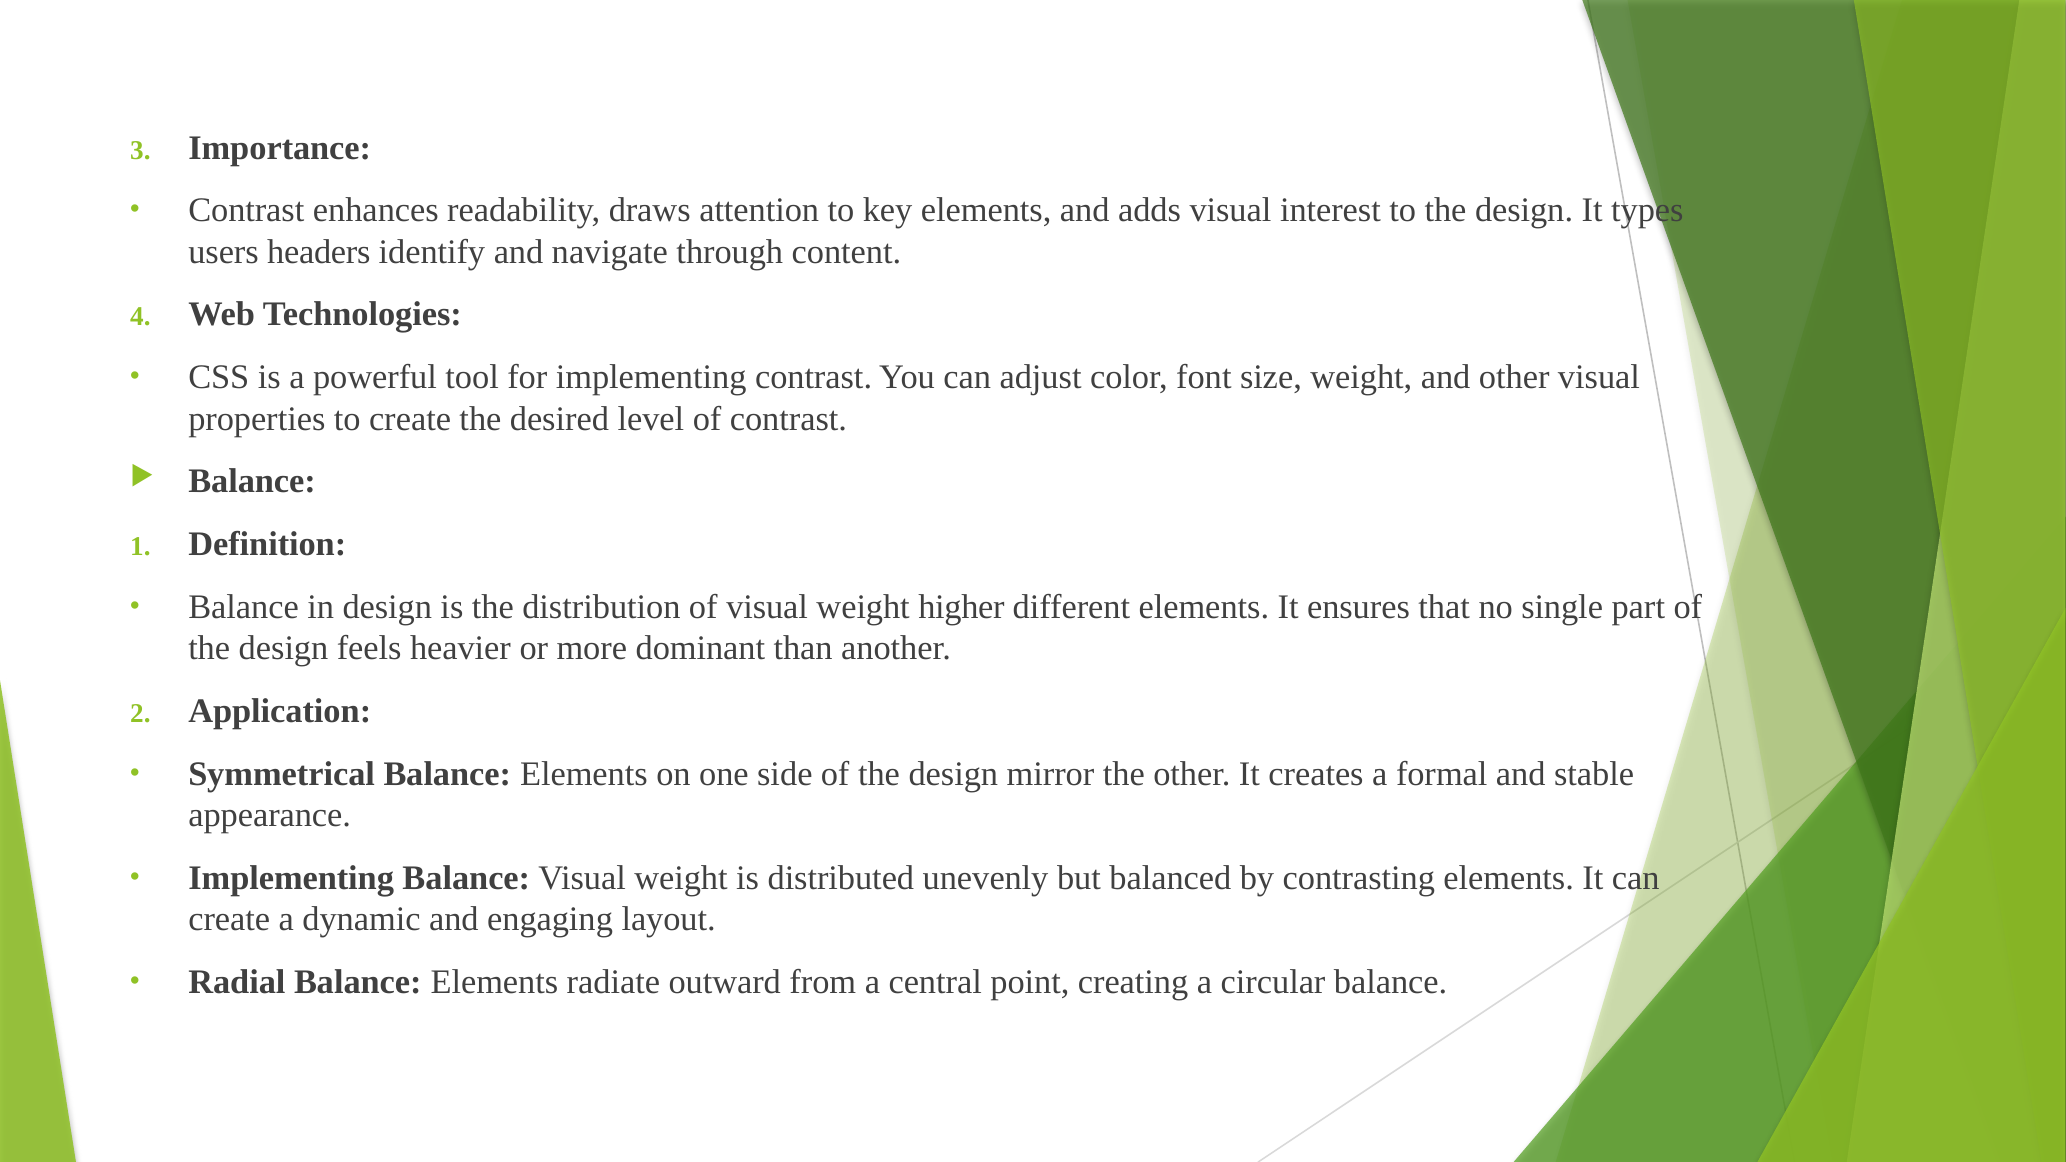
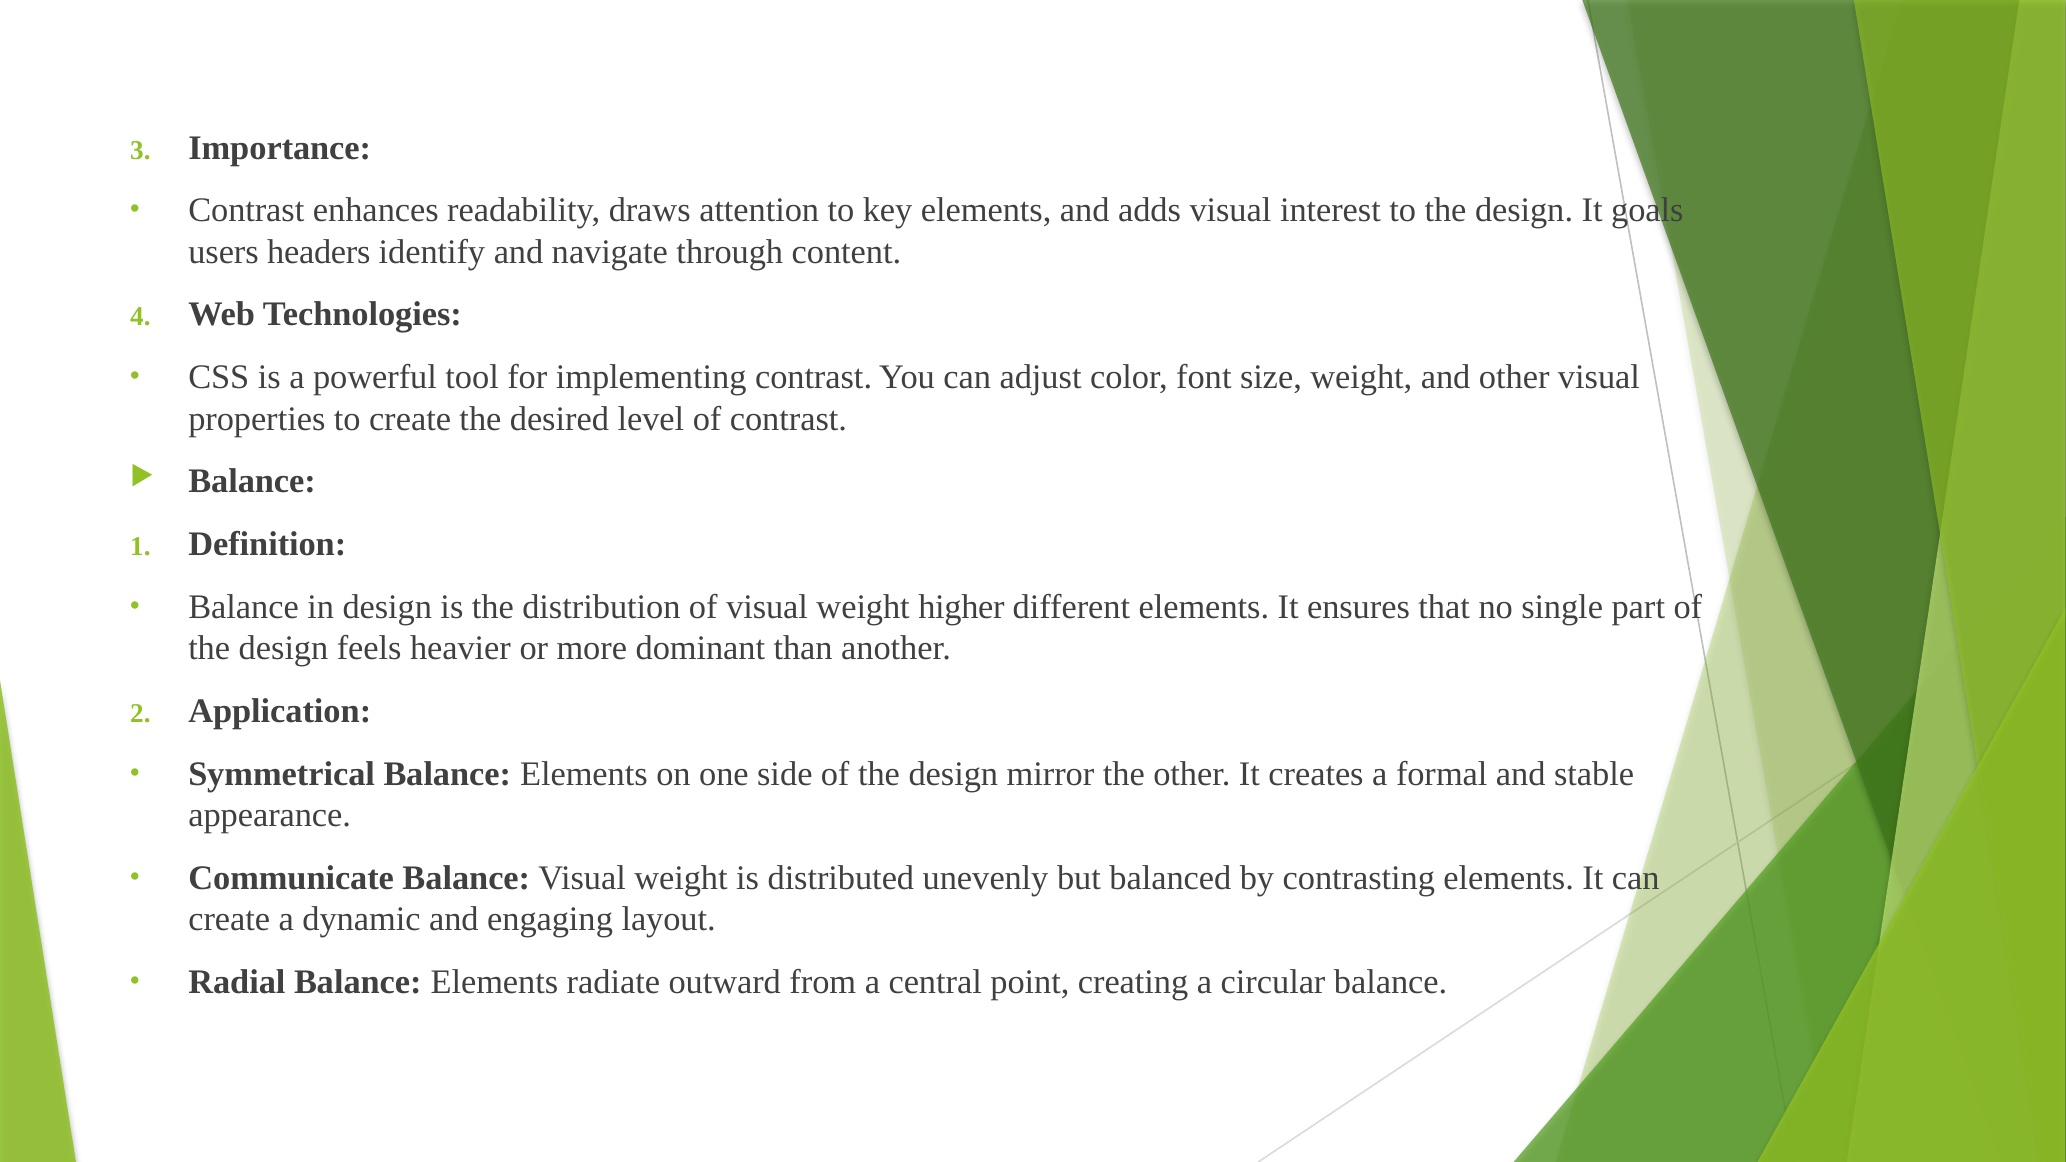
types: types -> goals (1647, 211)
Implementing: Implementing -> Communicate (291, 878)
